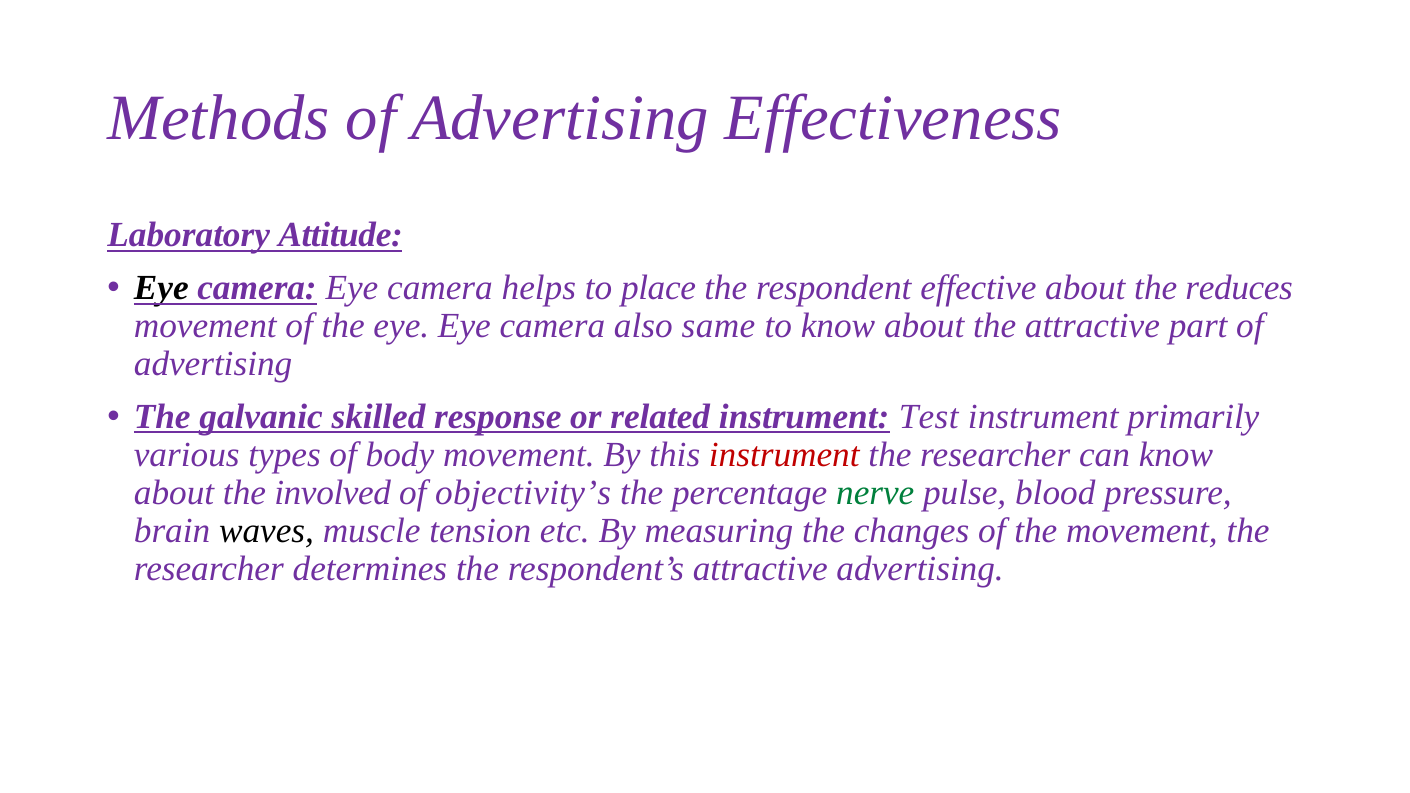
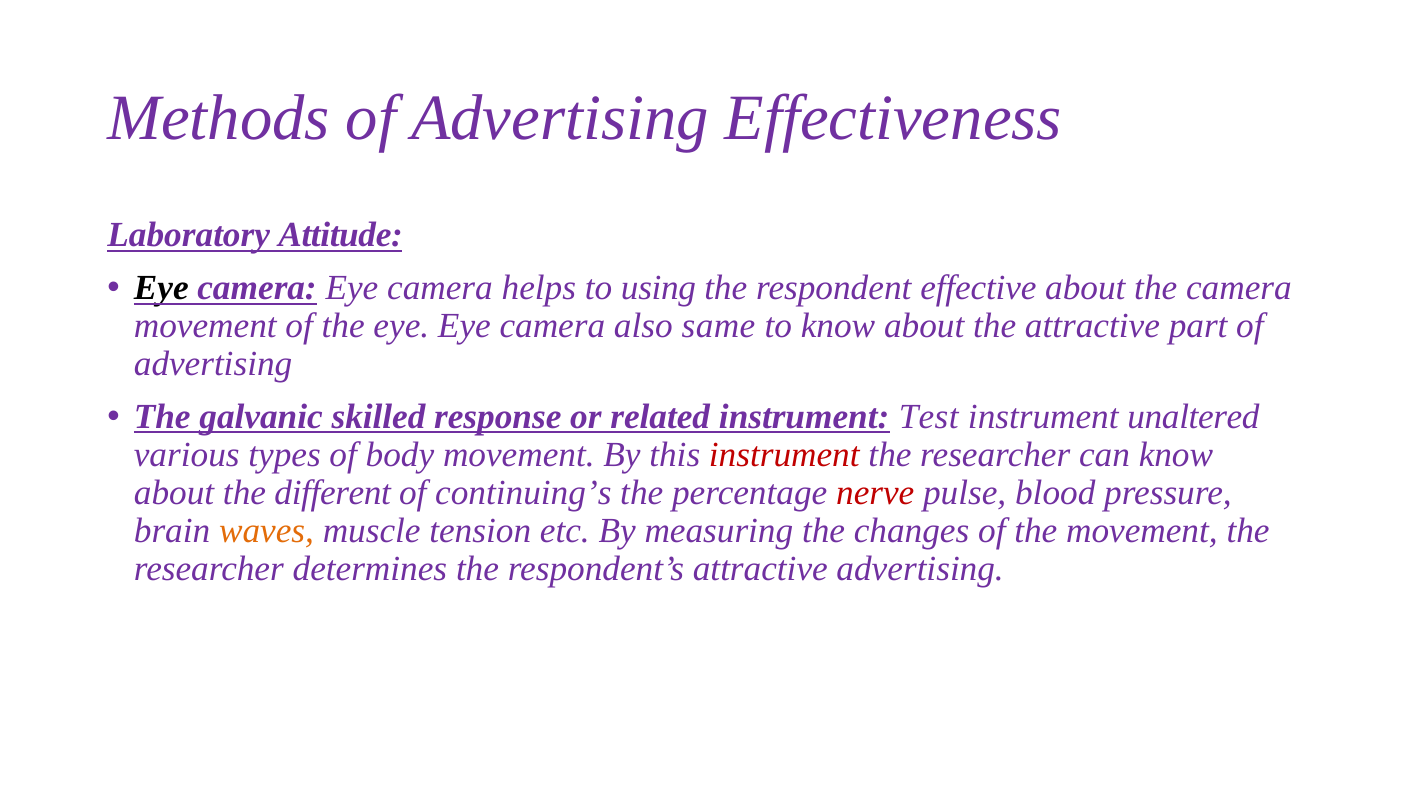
place: place -> using (658, 288)
the reduces: reduces -> camera (1239, 288)
primarily: primarily -> unaltered (1194, 417)
involved: involved -> different (333, 493)
objectivity’s: objectivity’s -> continuing’s (523, 493)
nerve colour: green -> red (875, 493)
waves colour: black -> orange (267, 531)
